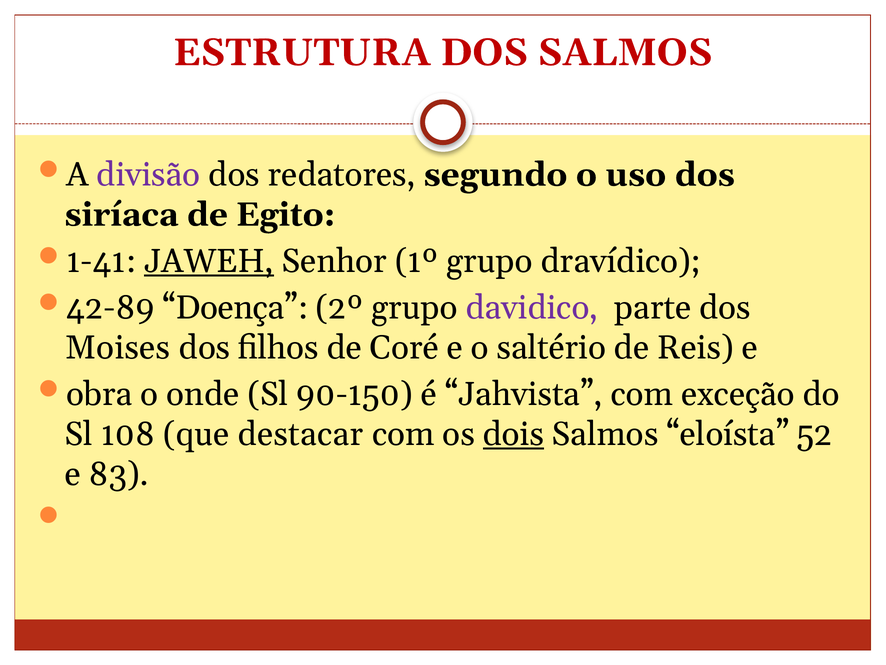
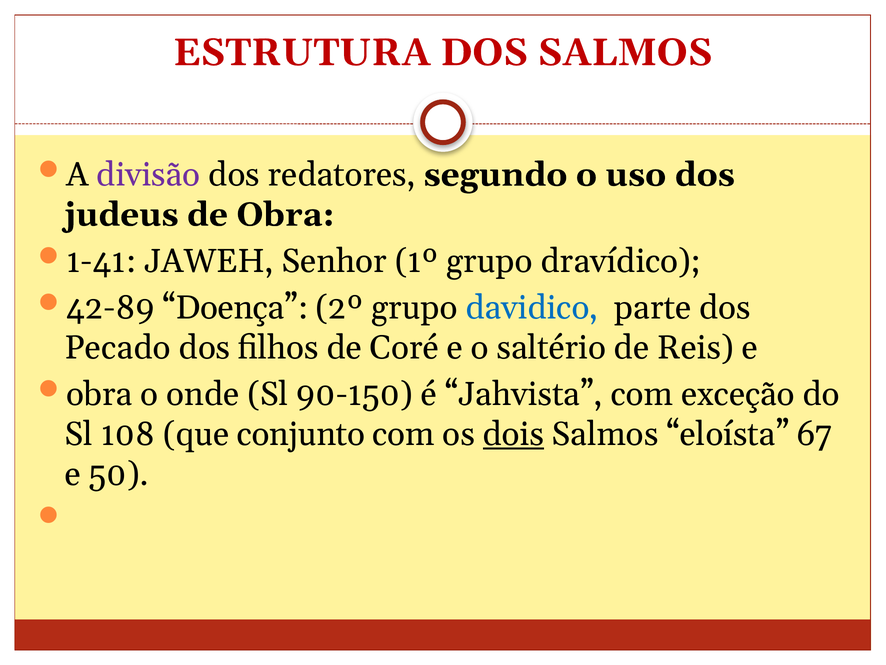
siríaca: siríaca -> judeus (122, 215)
de Egito: Egito -> Obra (286, 215)
JAWEH underline: present -> none (209, 261)
davidico colour: purple -> blue (532, 308)
Moises: Moises -> Pecado (118, 348)
destacar: destacar -> conjunto (301, 434)
52: 52 -> 67 (815, 434)
83: 83 -> 50 (119, 474)
